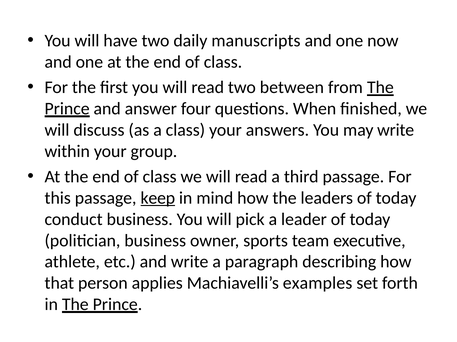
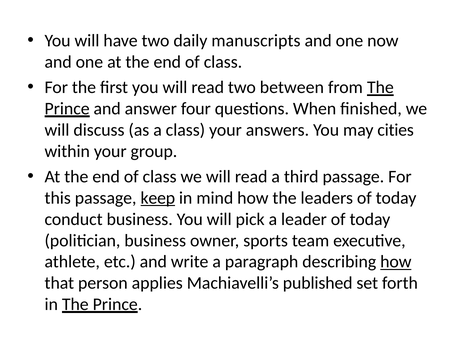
may write: write -> cities (396, 130)
how underline: none -> present (396, 262)
examples: examples -> published (318, 284)
